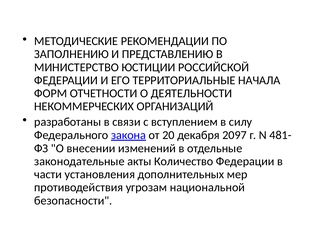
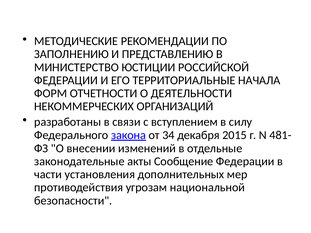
20: 20 -> 34 (168, 135)
2097: 2097 -> 2015 (235, 135)
Количество: Количество -> Сообщение (184, 162)
